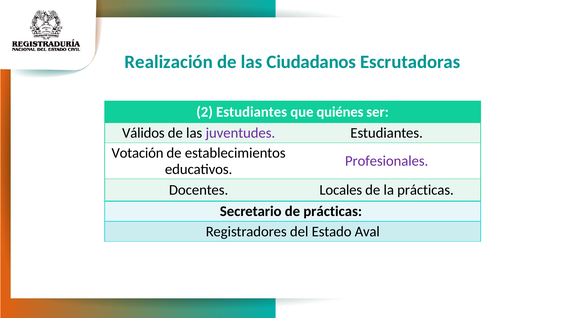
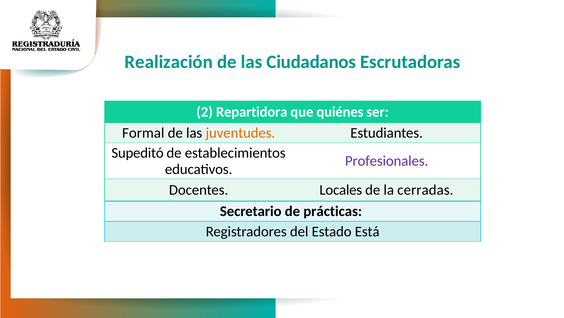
2 Estudiantes: Estudiantes -> Repartidora (252, 112)
Válidos: Válidos -> Formal (143, 133)
juventudes colour: purple -> orange (240, 133)
Votación: Votación -> Supeditó (138, 153)
la prácticas: prácticas -> cerradas (425, 190)
Aval: Aval -> Está (367, 231)
